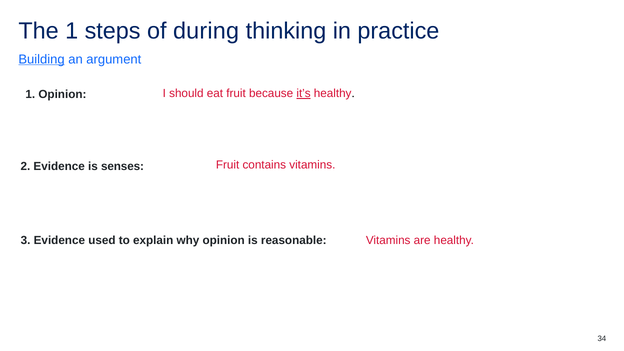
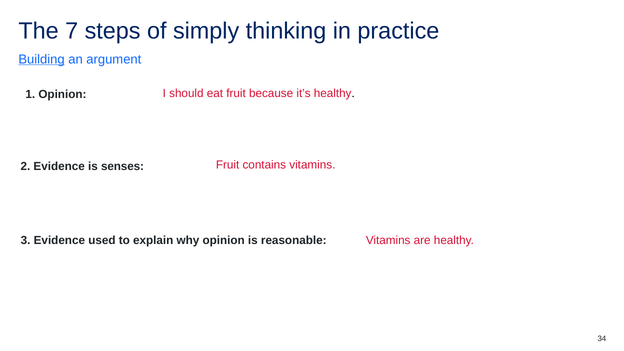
The 1: 1 -> 7 (72, 31)
during: during -> simply (206, 31)
it’s underline: present -> none (304, 93)
